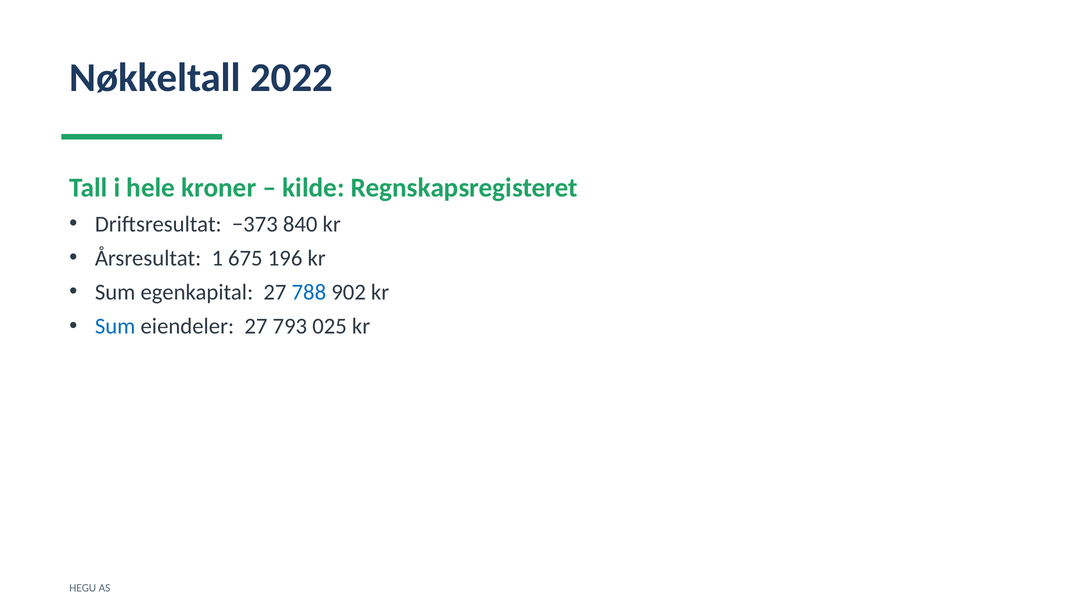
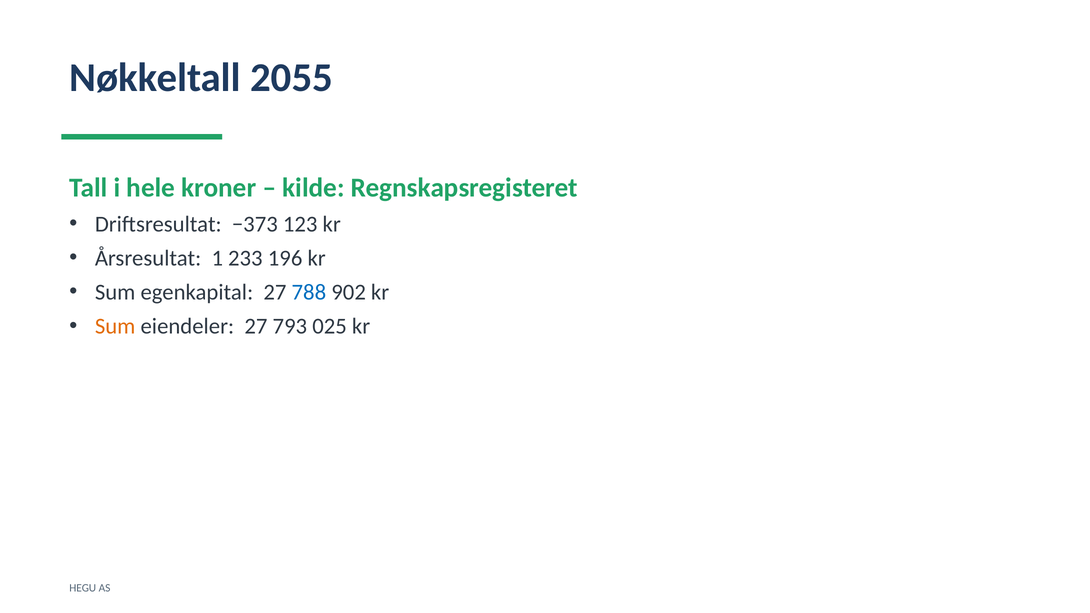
2022: 2022 -> 2055 (292, 78)
840: 840 -> 123 (300, 224)
675: 675 -> 233 (245, 258)
Sum colour: blue -> orange (115, 326)
